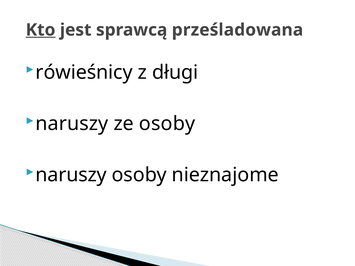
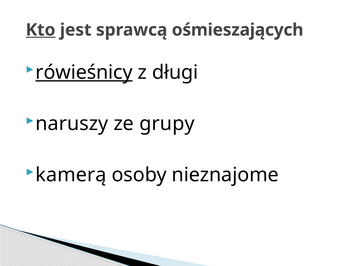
prześladowana: prześladowana -> ośmieszających (238, 30)
rówieśnicy underline: none -> present (84, 72)
ze osoby: osoby -> grupy (167, 124)
naruszy: naruszy -> kamerą (71, 175)
